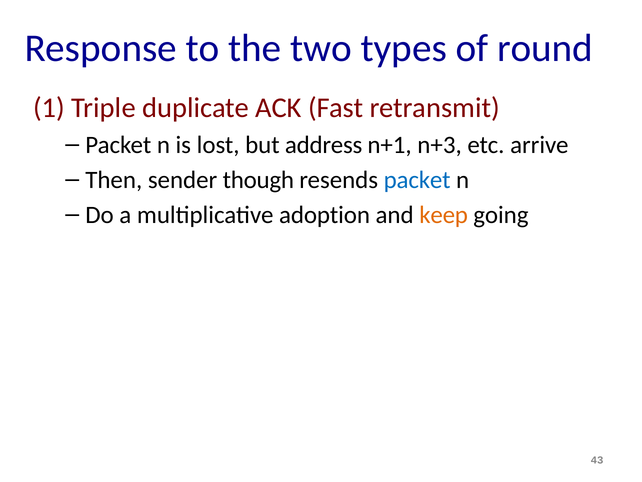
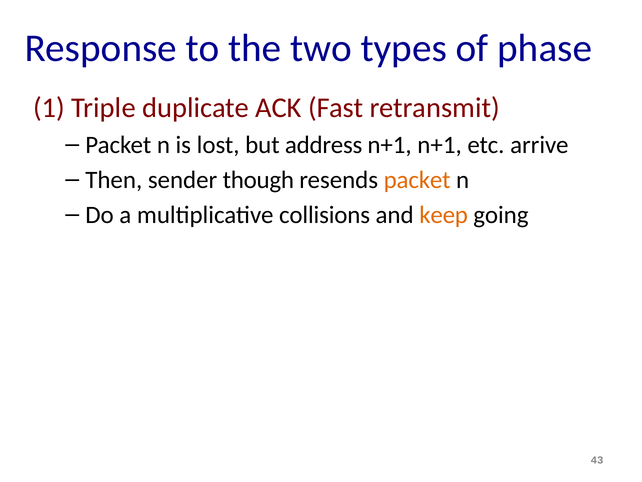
round: round -> phase (545, 48)
n+1 n+3: n+3 -> n+1 (440, 145)
packet colour: blue -> orange (417, 180)
adoption: adoption -> collisions (325, 215)
